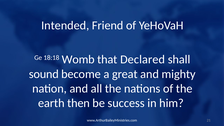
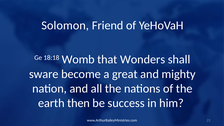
Intended: Intended -> Solomon (65, 25)
Declared: Declared -> Wonders (143, 59)
sound: sound -> sware (44, 74)
